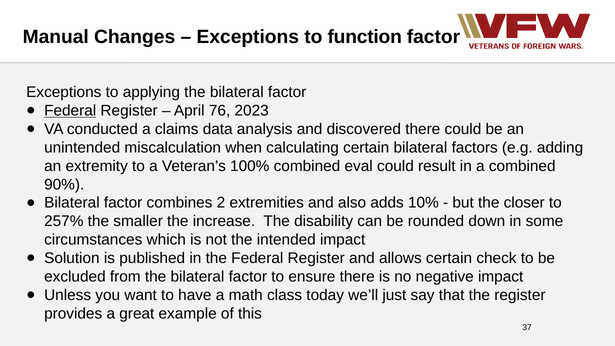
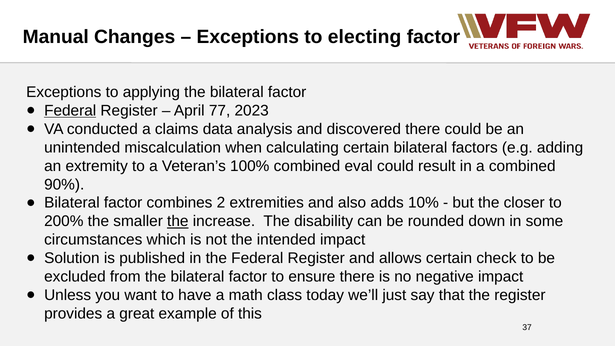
function: function -> electing (365, 37)
76: 76 -> 77 (220, 111)
257%: 257% -> 200% (64, 221)
the underline: none -> present (178, 221)
